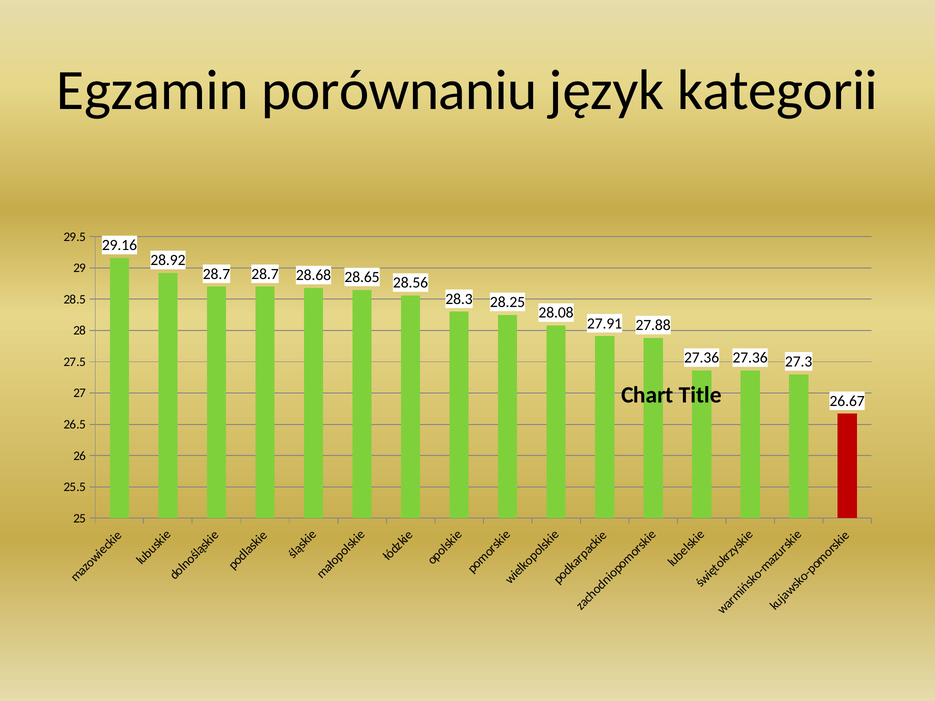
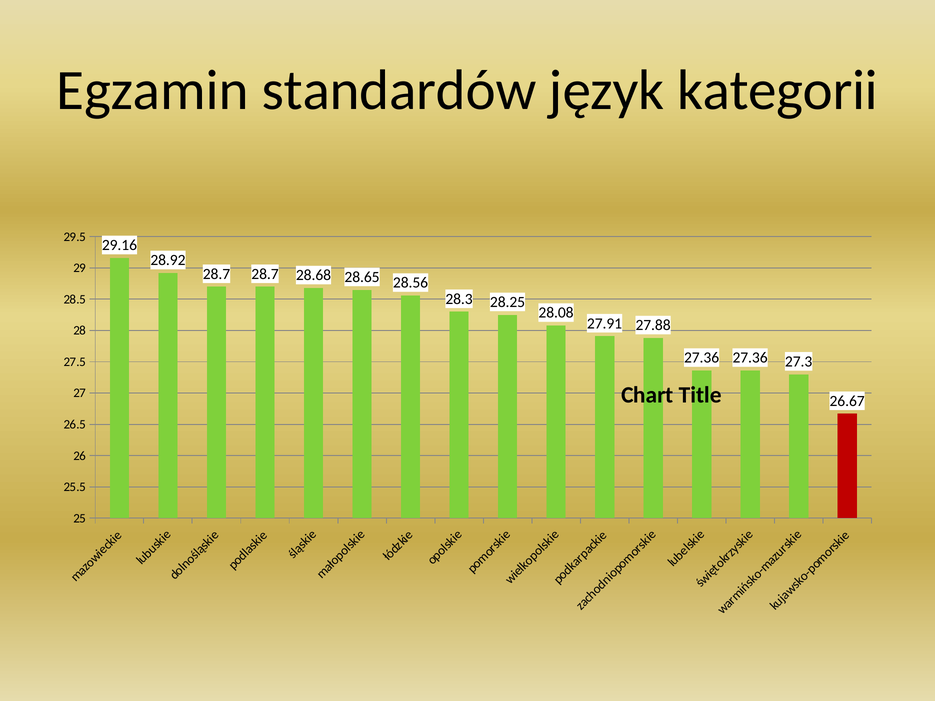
porównaniu: porównaniu -> standardów (399, 91)
